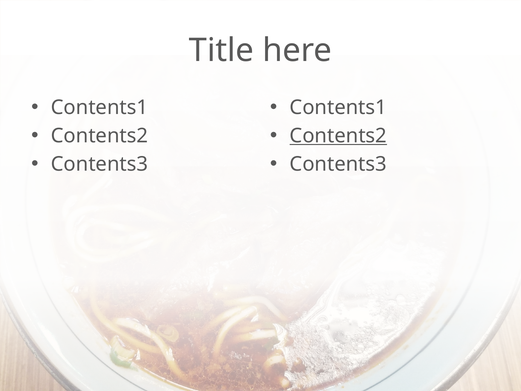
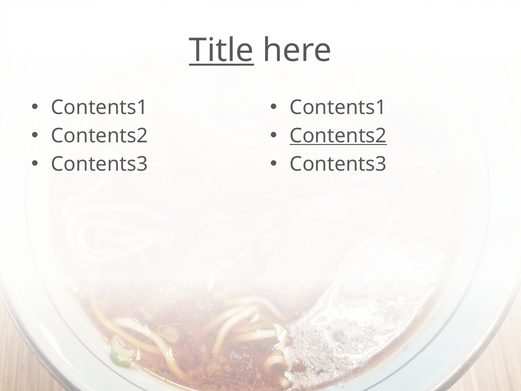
Title underline: none -> present (221, 50)
